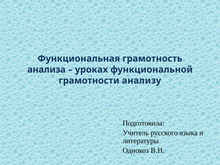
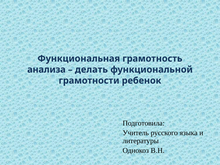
уроках: уроках -> делать (91, 70)
анализу: анализу -> ребенок (142, 81)
